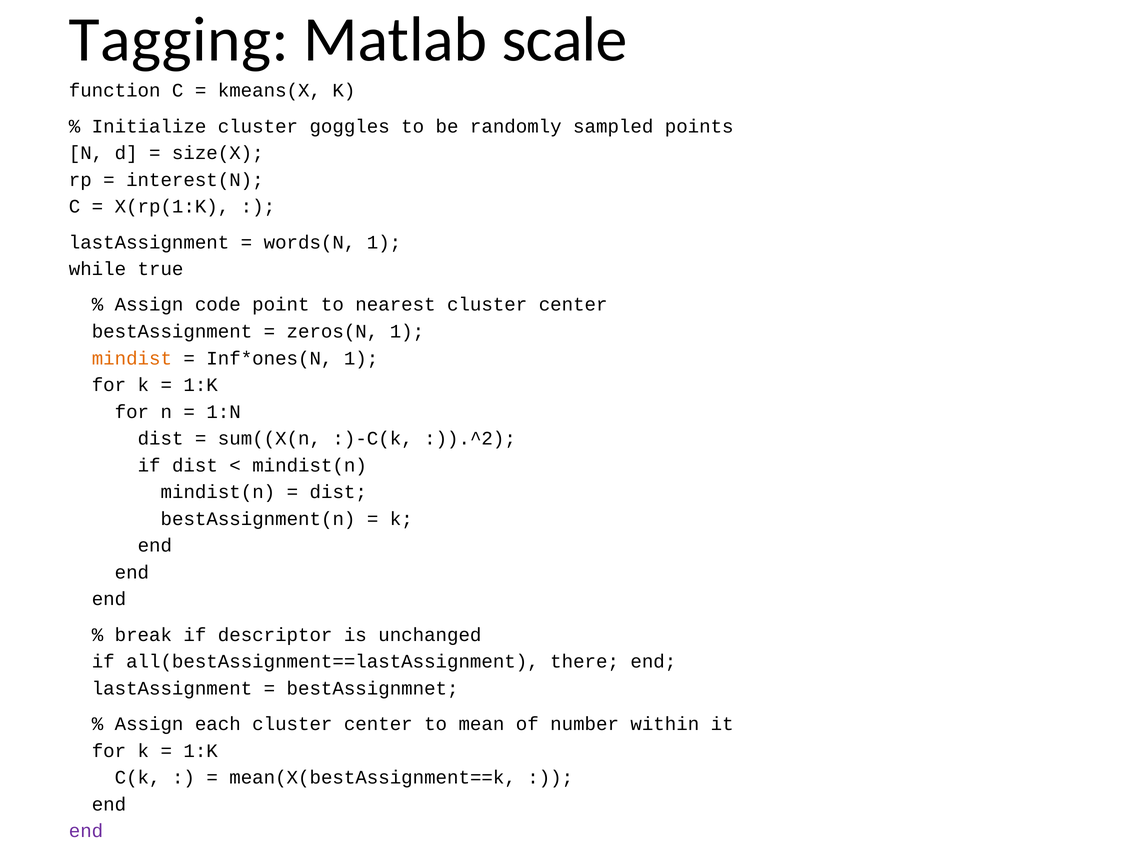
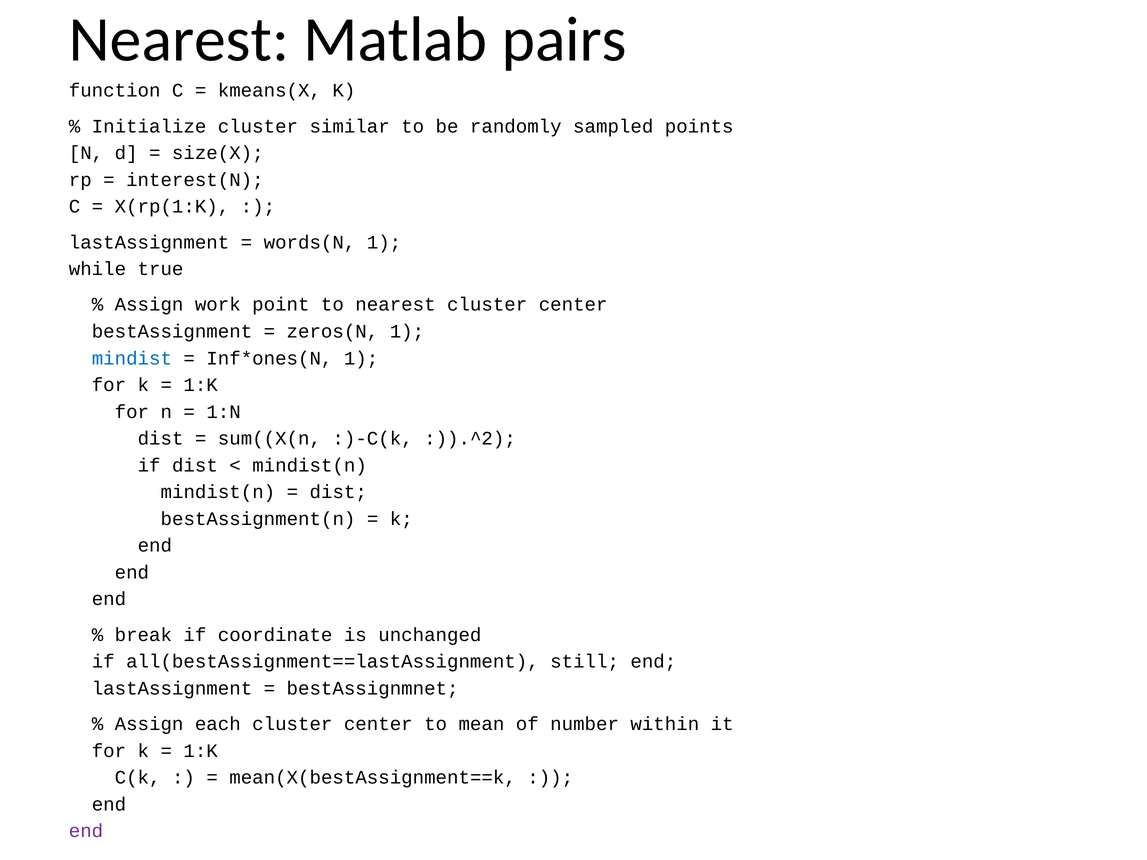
Tagging: Tagging -> Nearest (179, 40)
scale: scale -> pairs (564, 40)
goggles: goggles -> similar (350, 126)
code: code -> work (218, 305)
mindist colour: orange -> blue (132, 358)
descriptor: descriptor -> coordinate (275, 635)
there: there -> still (585, 662)
